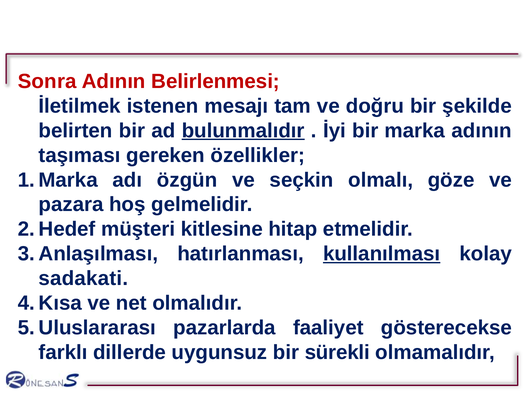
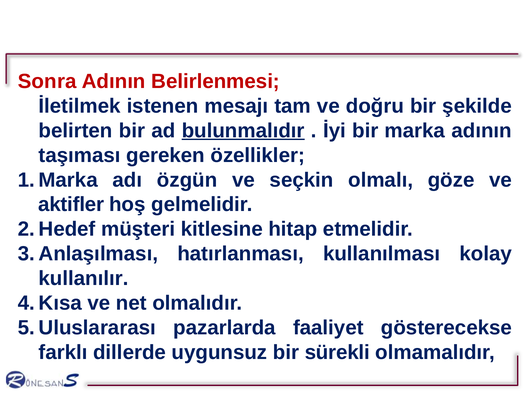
pazara: pazara -> aktifler (71, 205)
kullanılması underline: present -> none (382, 254)
sadakati: sadakati -> kullanılır (84, 279)
